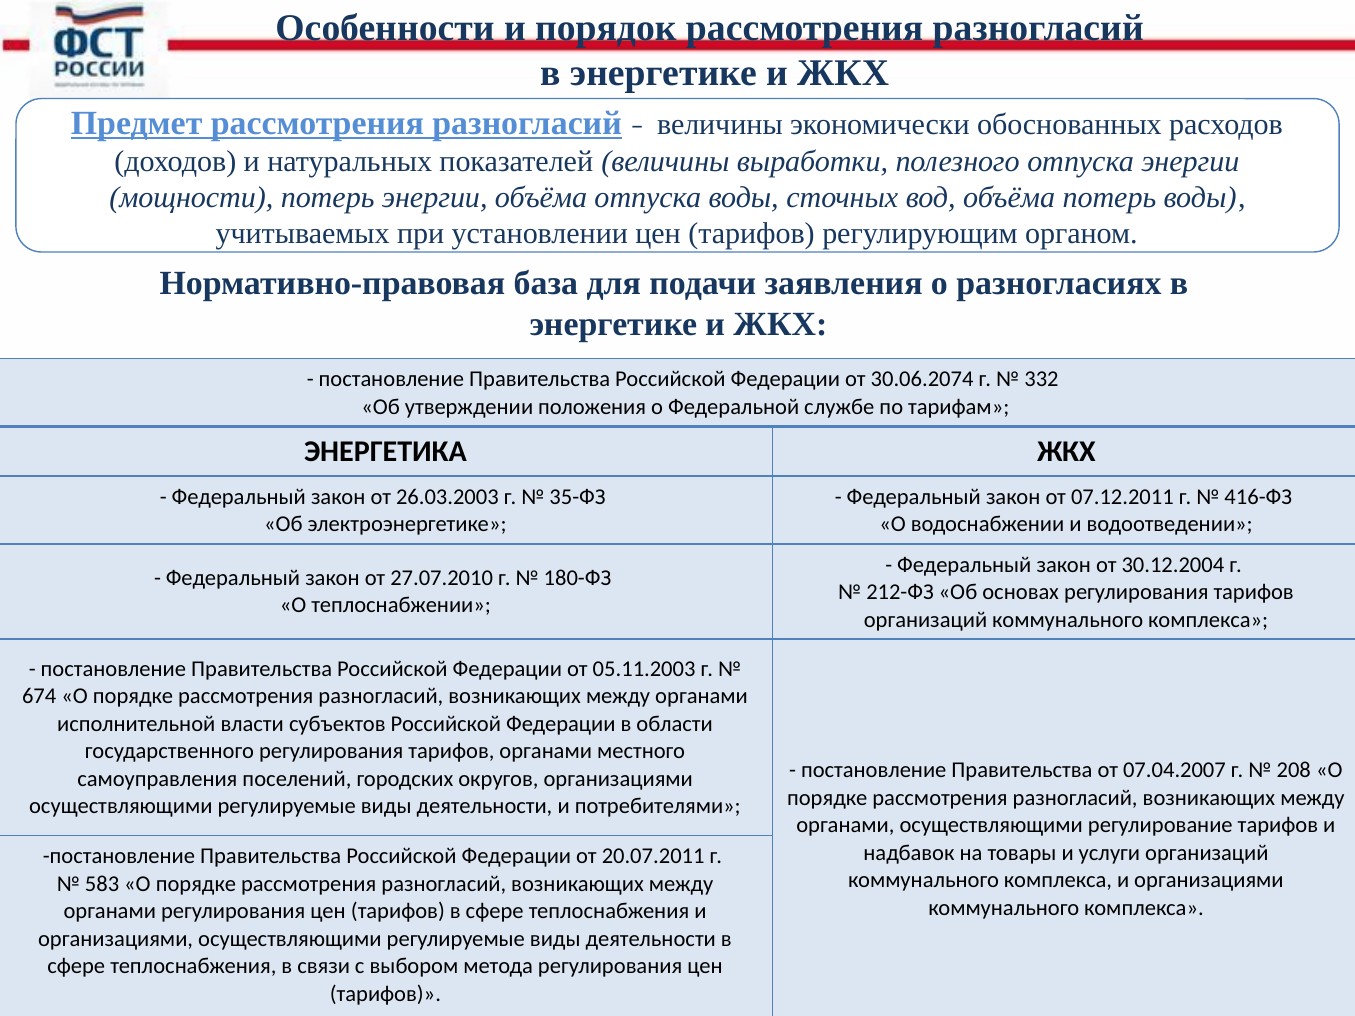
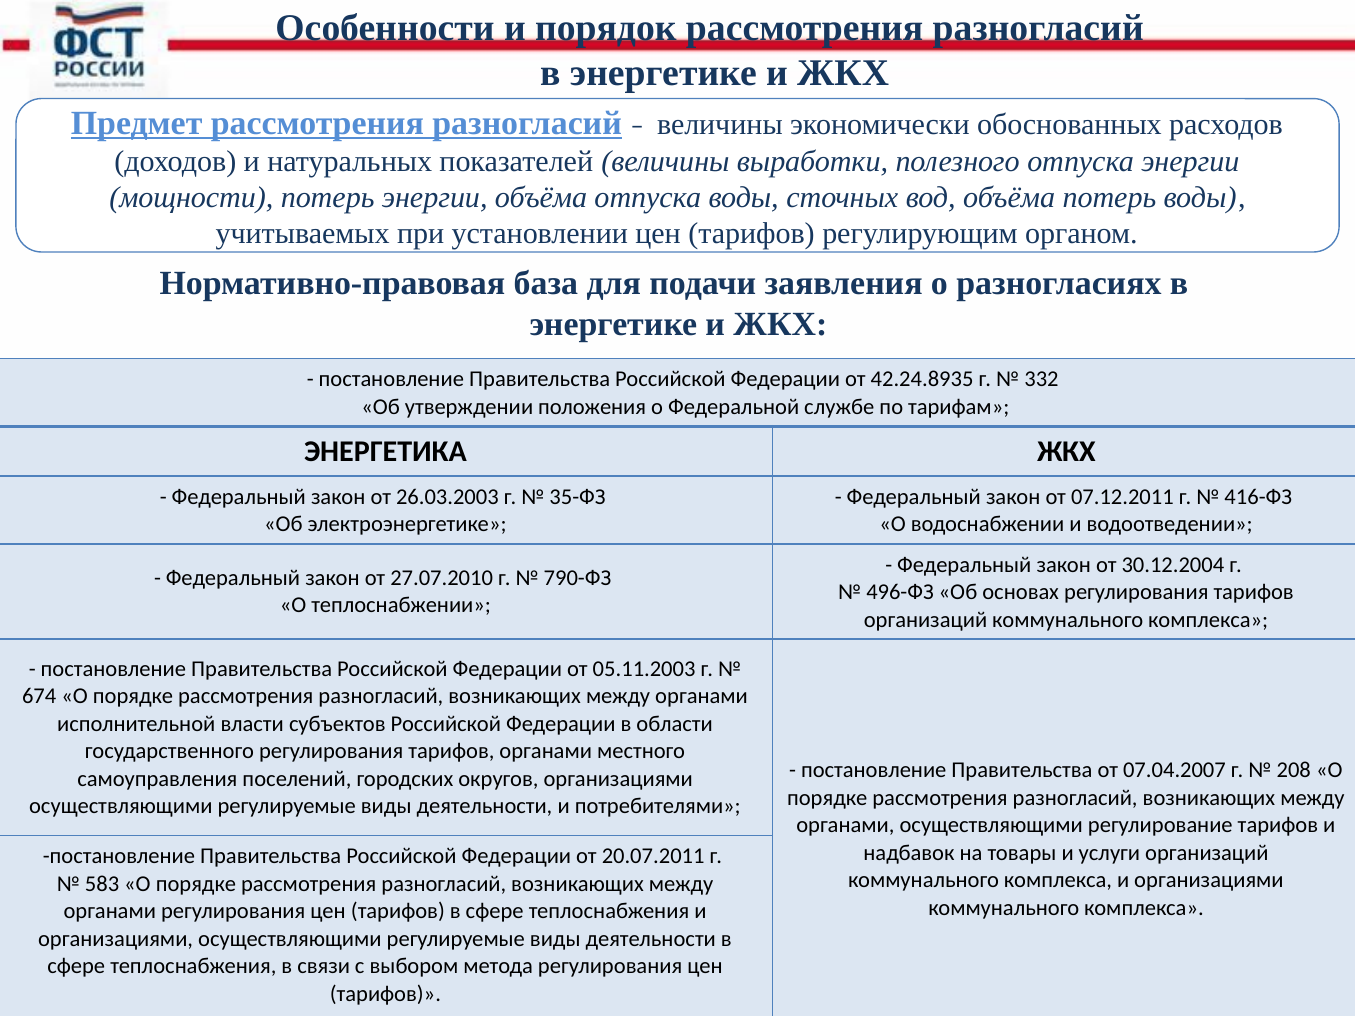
30.06.2074: 30.06.2074 -> 42.24.8935 (922, 380)
180-ФЗ: 180-ФЗ -> 790-ФЗ (577, 578)
212-ФЗ: 212-ФЗ -> 496-ФЗ (900, 592)
